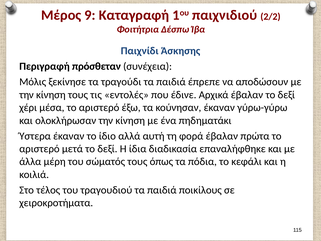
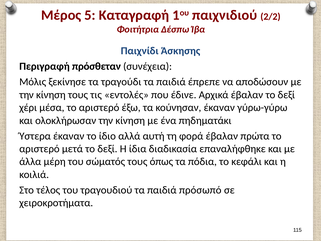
9: 9 -> 5 (90, 15)
ποικίλους: ποικίλους -> πρόσωπό (200, 190)
